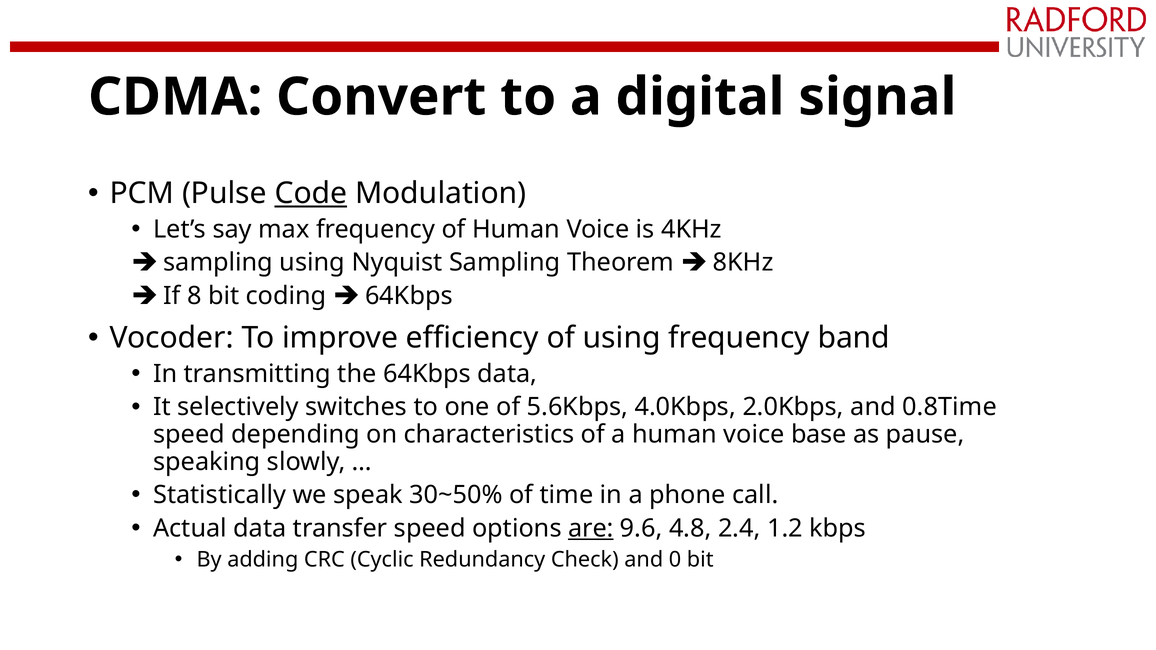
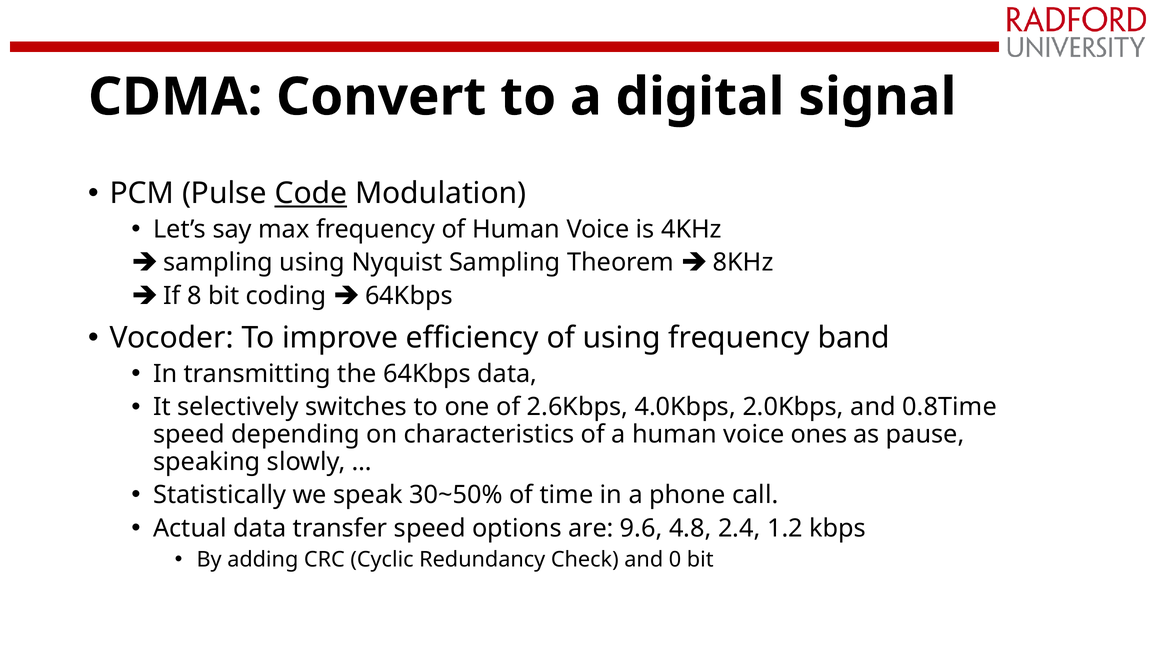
5.6Kbps: 5.6Kbps -> 2.6Kbps (577, 407)
base: base -> ones (819, 435)
are underline: present -> none (591, 528)
